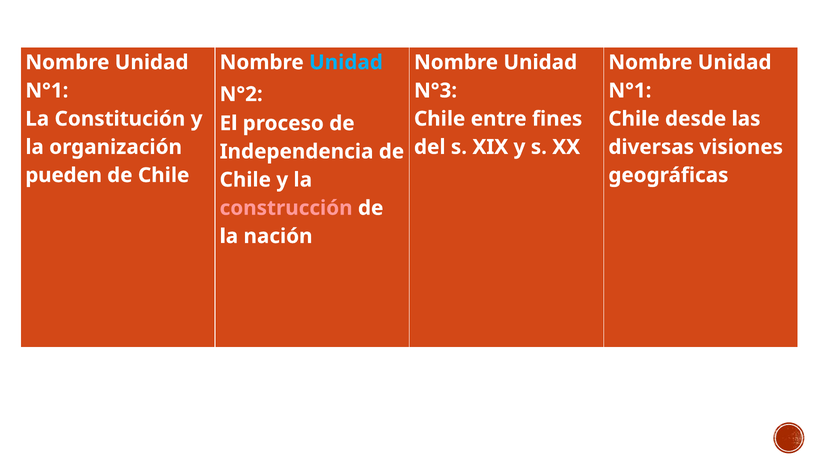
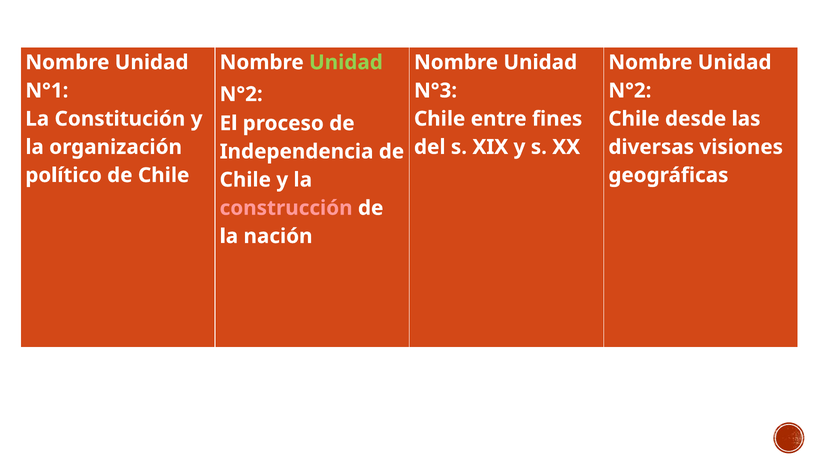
Unidad colour: light blue -> light green (346, 62)
N°1: N°1 -> N°2 (630, 91)
pueden: pueden -> político (64, 175)
